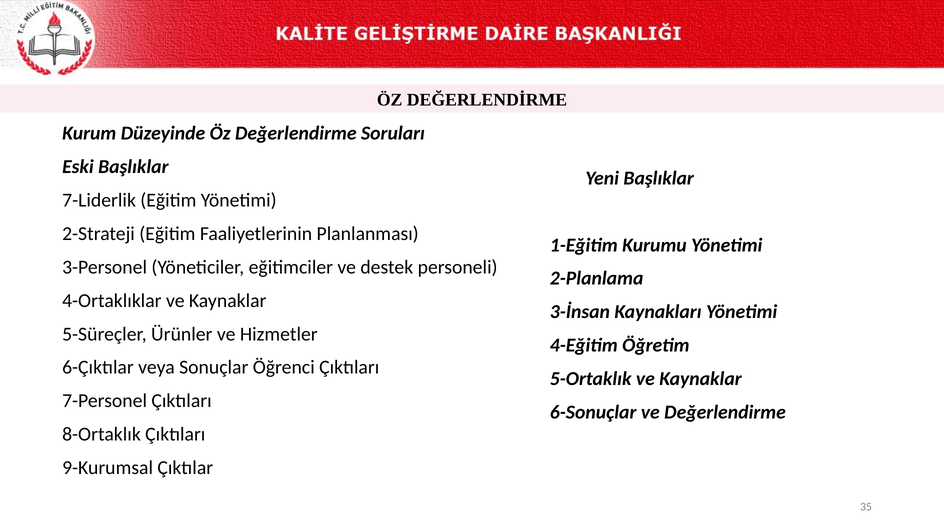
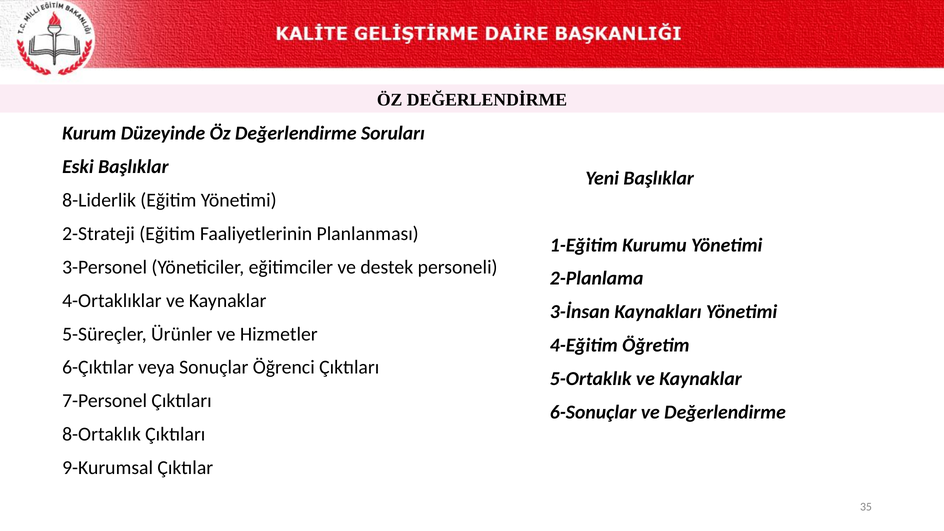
7-Liderlik: 7-Liderlik -> 8-Liderlik (99, 200)
